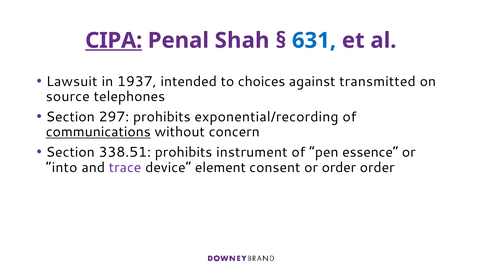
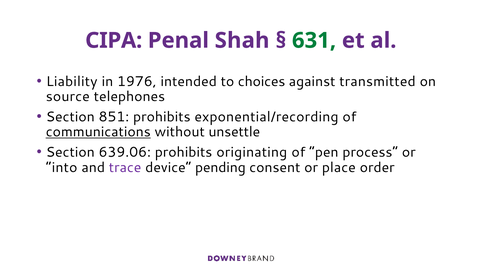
CIPA underline: present -> none (114, 40)
631 colour: blue -> green (314, 40)
Lawsuit: Lawsuit -> Liability (72, 81)
1937: 1937 -> 1976 (137, 81)
297: 297 -> 851 (114, 117)
concern: concern -> unsettle (234, 132)
338.51: 338.51 -> 639.06 (125, 152)
instrument: instrument -> originating (252, 152)
essence: essence -> process (370, 152)
element: element -> pending (220, 167)
or order: order -> place (339, 167)
